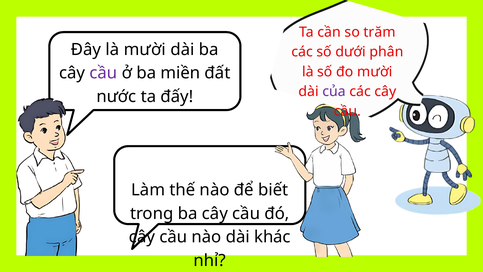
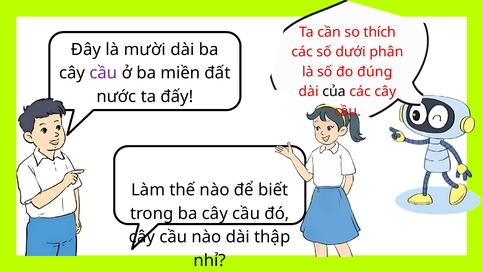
trăm: trăm -> thích (380, 32)
đo mười: mười -> đúng (375, 72)
của colour: purple -> black (334, 91)
khác: khác -> thập (272, 237)
